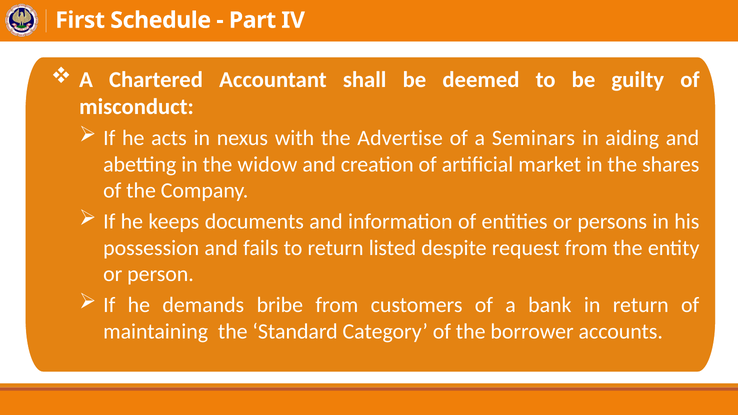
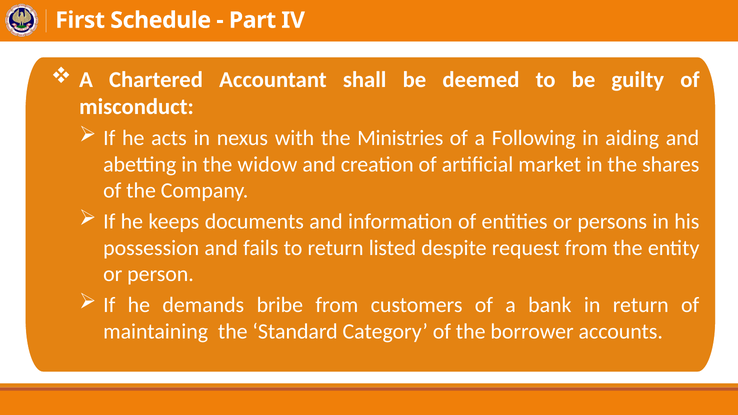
Advertise: Advertise -> Ministries (400, 138)
Seminars: Seminars -> Following (534, 138)
